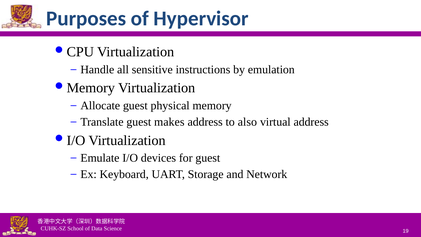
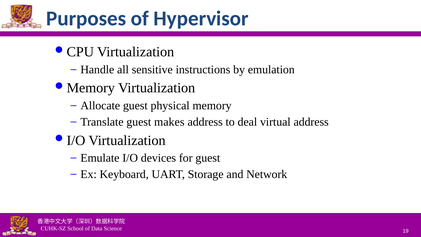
also: also -> deal (247, 122)
